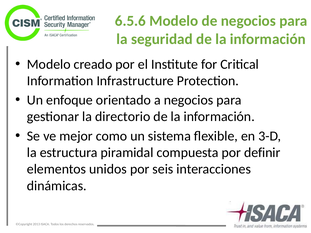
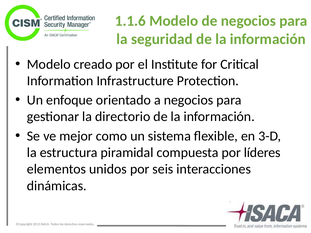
6.5.6: 6.5.6 -> 1.1.6 (130, 21)
definir: definir -> líderes (262, 153)
